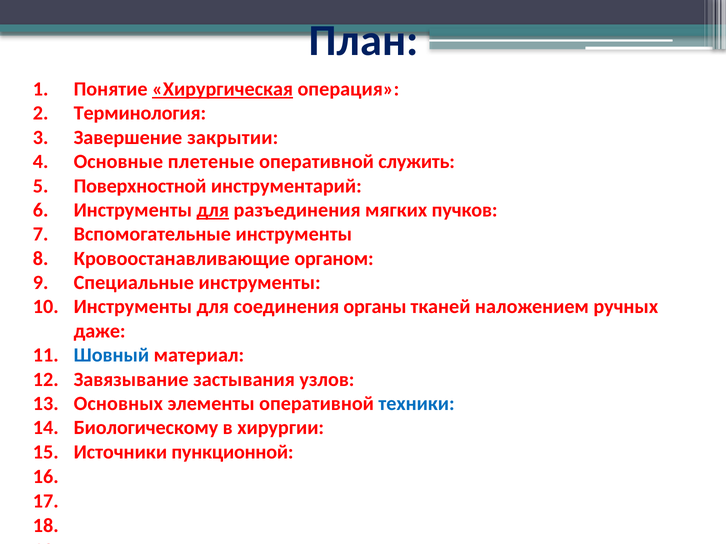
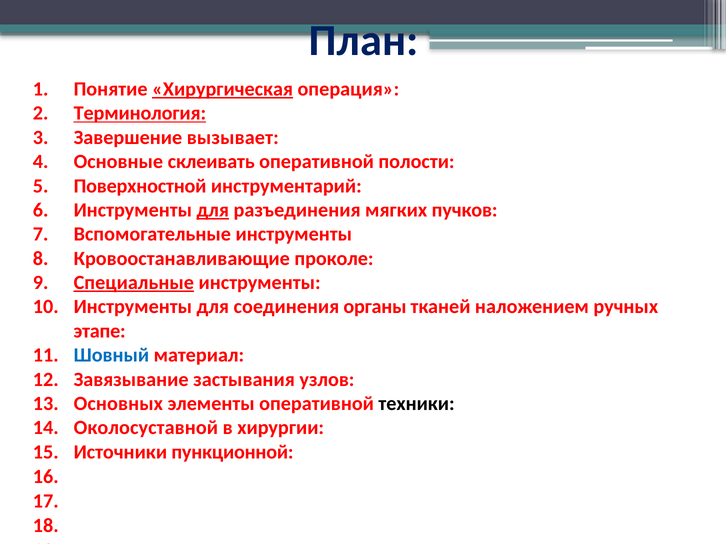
Терминология underline: none -> present (140, 113)
закрытии: закрытии -> вызывает (233, 138)
плетеные: плетеные -> склеивать (211, 162)
служить: служить -> полости (417, 162)
органом: органом -> проколе (334, 259)
Специальные underline: none -> present (134, 283)
даже: даже -> этапе (100, 331)
техники colour: blue -> black (417, 404)
Биологическому: Биологическому -> Околосуставной (146, 428)
